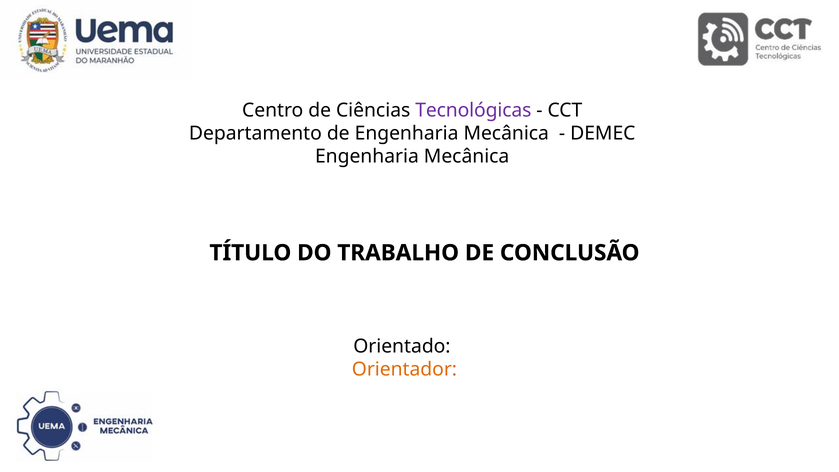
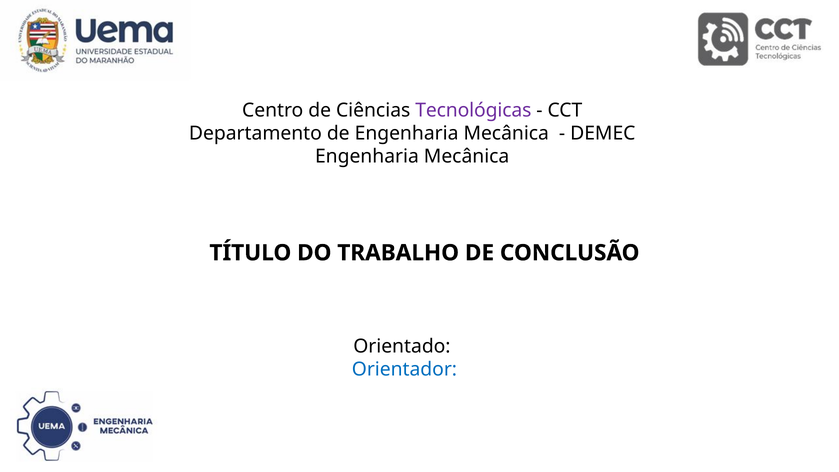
Orientador colour: orange -> blue (404, 370)
